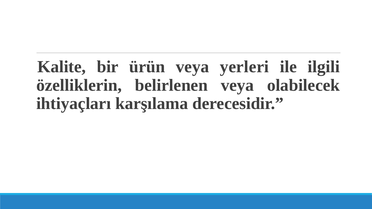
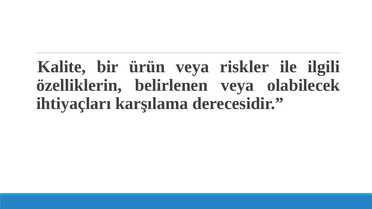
yerleri: yerleri -> riskler (244, 67)
